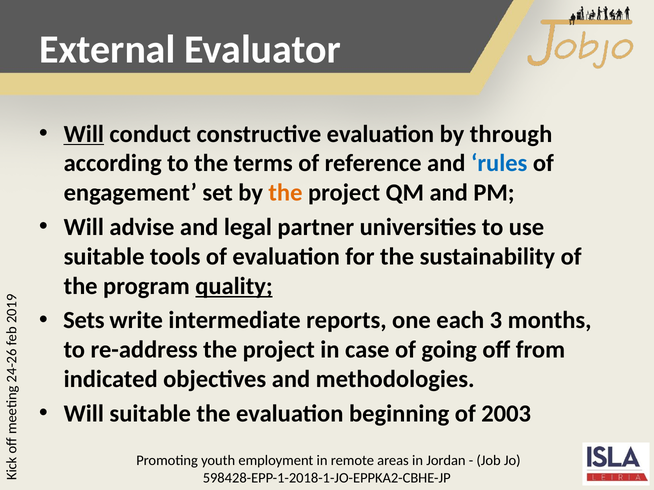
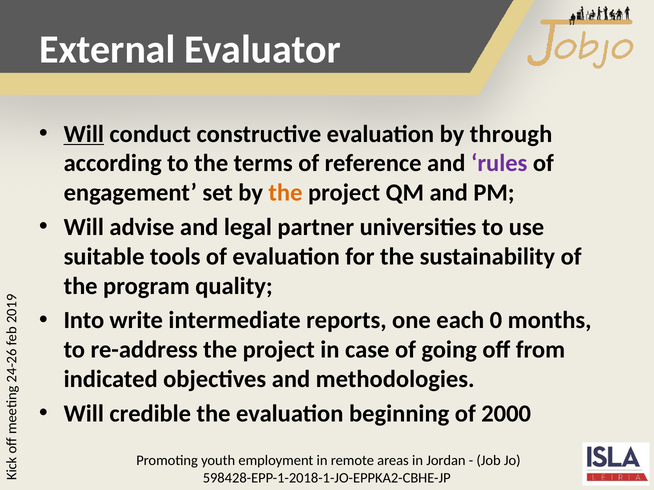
rules colour: blue -> purple (499, 164)
quality underline: present -> none (234, 286)
Sets: Sets -> Into (84, 321)
each 3: 3 -> 0 (496, 321)
Will suitable: suitable -> credible (150, 414)
2003: 2003 -> 2000 (506, 414)
